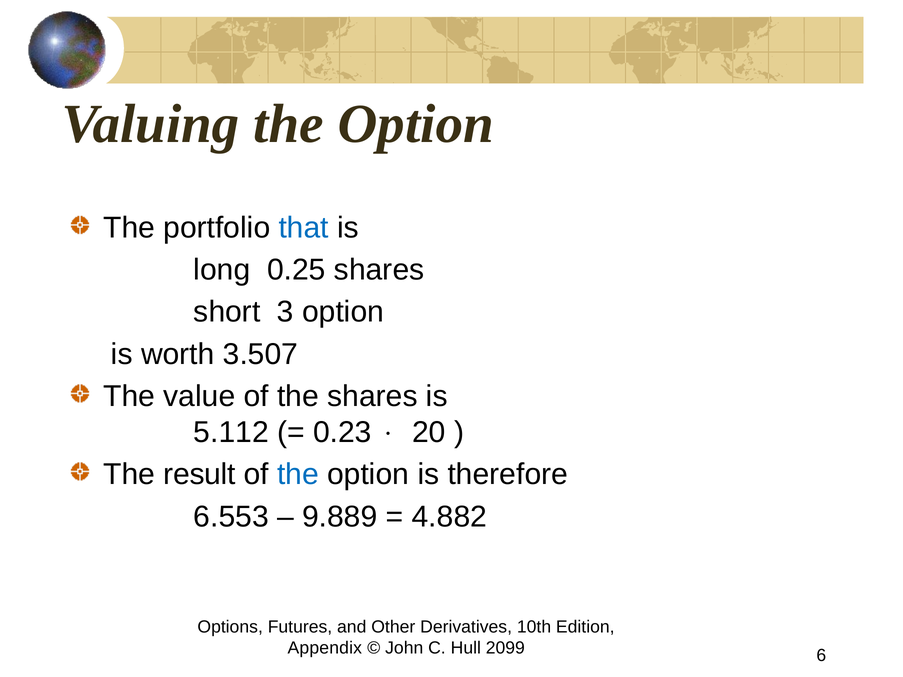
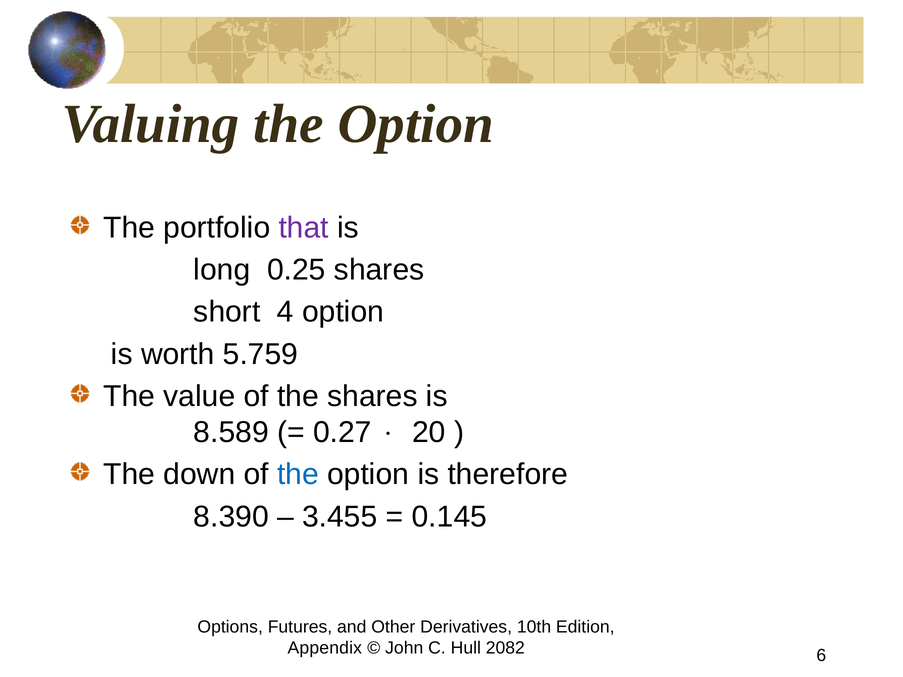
that colour: blue -> purple (304, 228)
3: 3 -> 4 (285, 312)
3.507: 3.507 -> 5.759 (261, 354)
5.112: 5.112 -> 8.589 (231, 433)
0.23: 0.23 -> 0.27 (342, 433)
result: result -> down (199, 475)
6.553: 6.553 -> 8.390 (231, 517)
9.889: 9.889 -> 3.455 (340, 517)
4.882: 4.882 -> 0.145 (449, 517)
2099: 2099 -> 2082 (505, 648)
